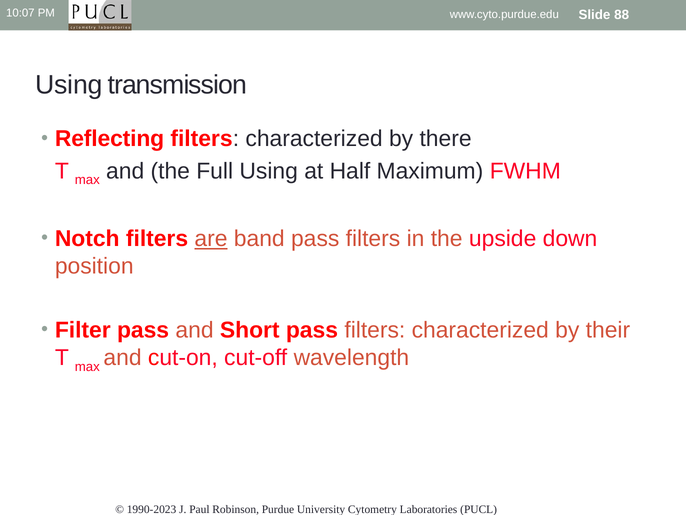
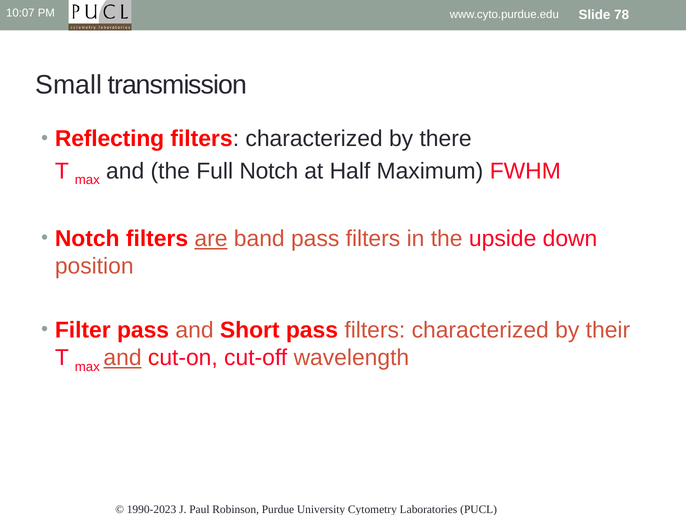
88: 88 -> 78 (622, 15)
Using: Using -> Small (69, 85)
Full Using: Using -> Notch (269, 171)
and underline: none -> present (123, 357)
